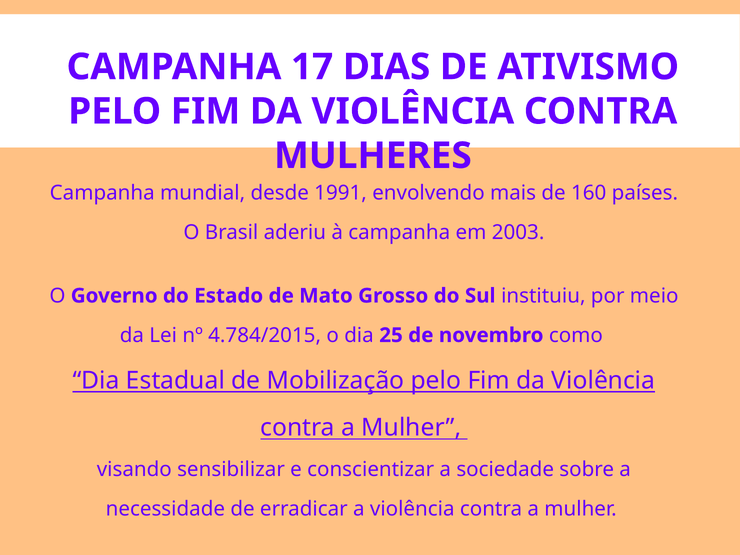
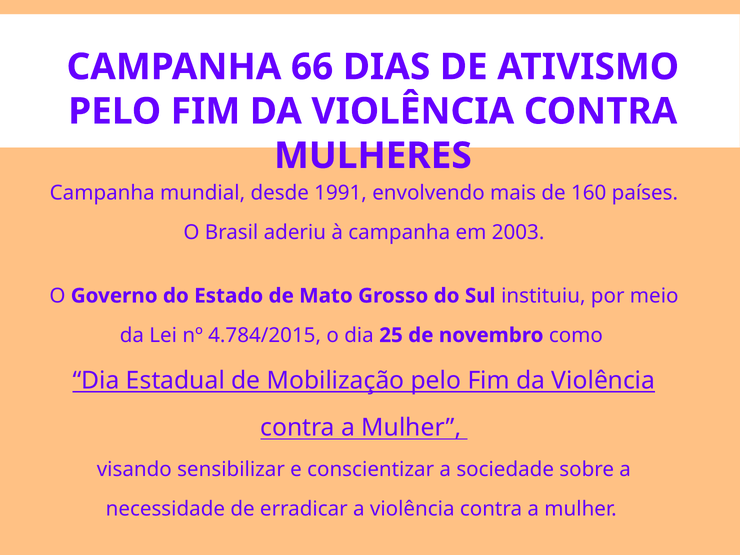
17: 17 -> 66 (312, 67)
